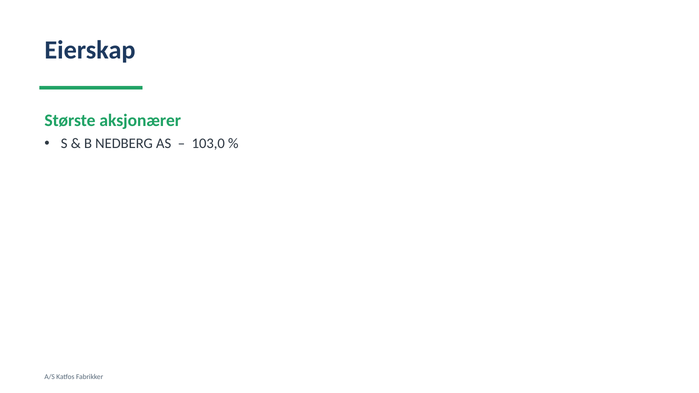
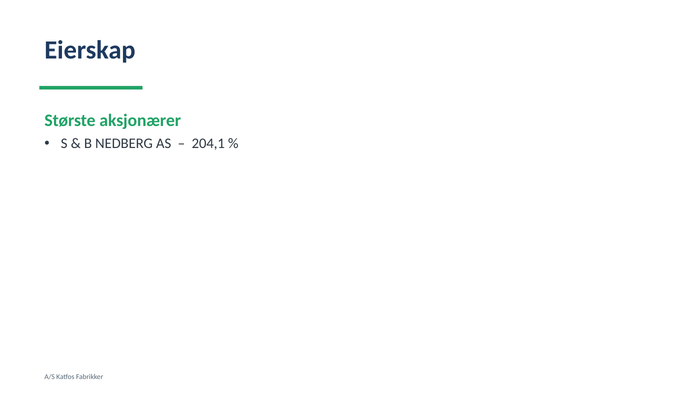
103,0: 103,0 -> 204,1 (208, 144)
